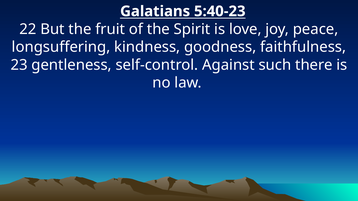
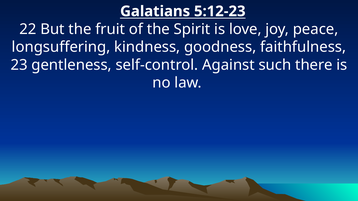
5:40-23: 5:40-23 -> 5:12-23 (220, 11)
